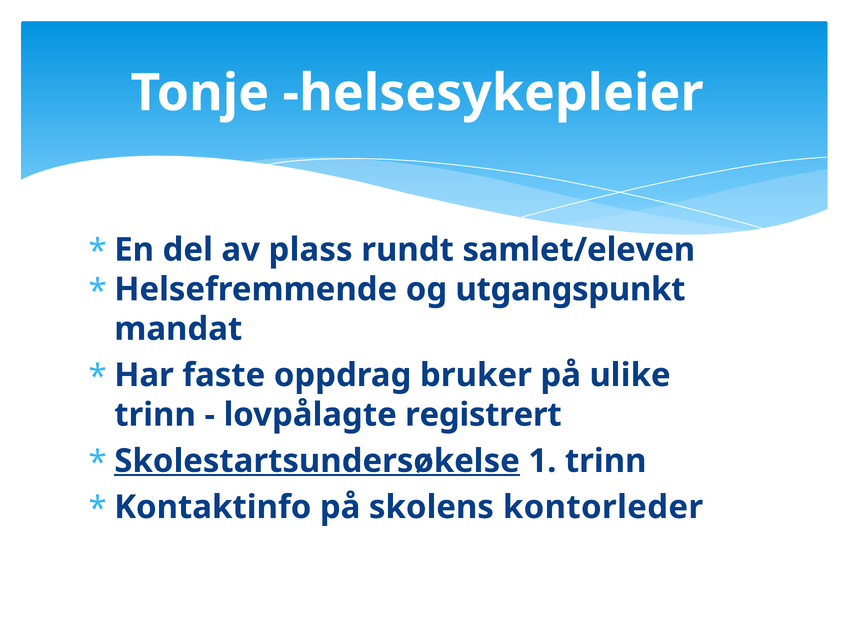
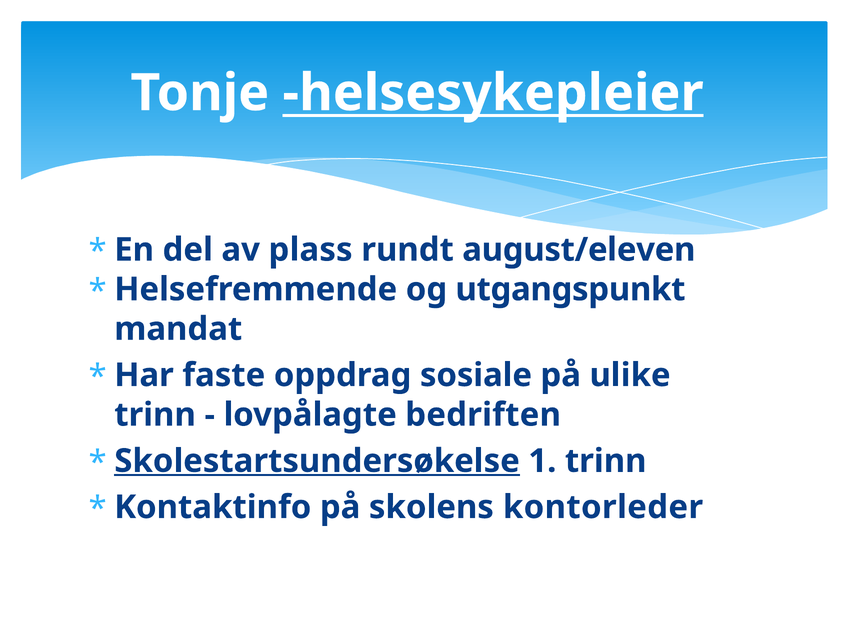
helsesykepleier underline: none -> present (493, 93)
samlet/eleven: samlet/eleven -> august/eleven (579, 250)
bruker: bruker -> sosiale (476, 375)
registrert: registrert -> bedriften (483, 415)
